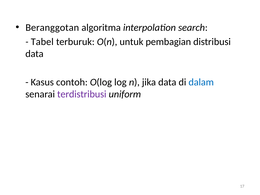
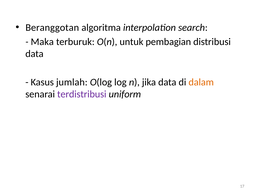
Tabel: Tabel -> Maka (42, 42)
contoh: contoh -> jumlah (72, 82)
dalam colour: blue -> orange (201, 82)
